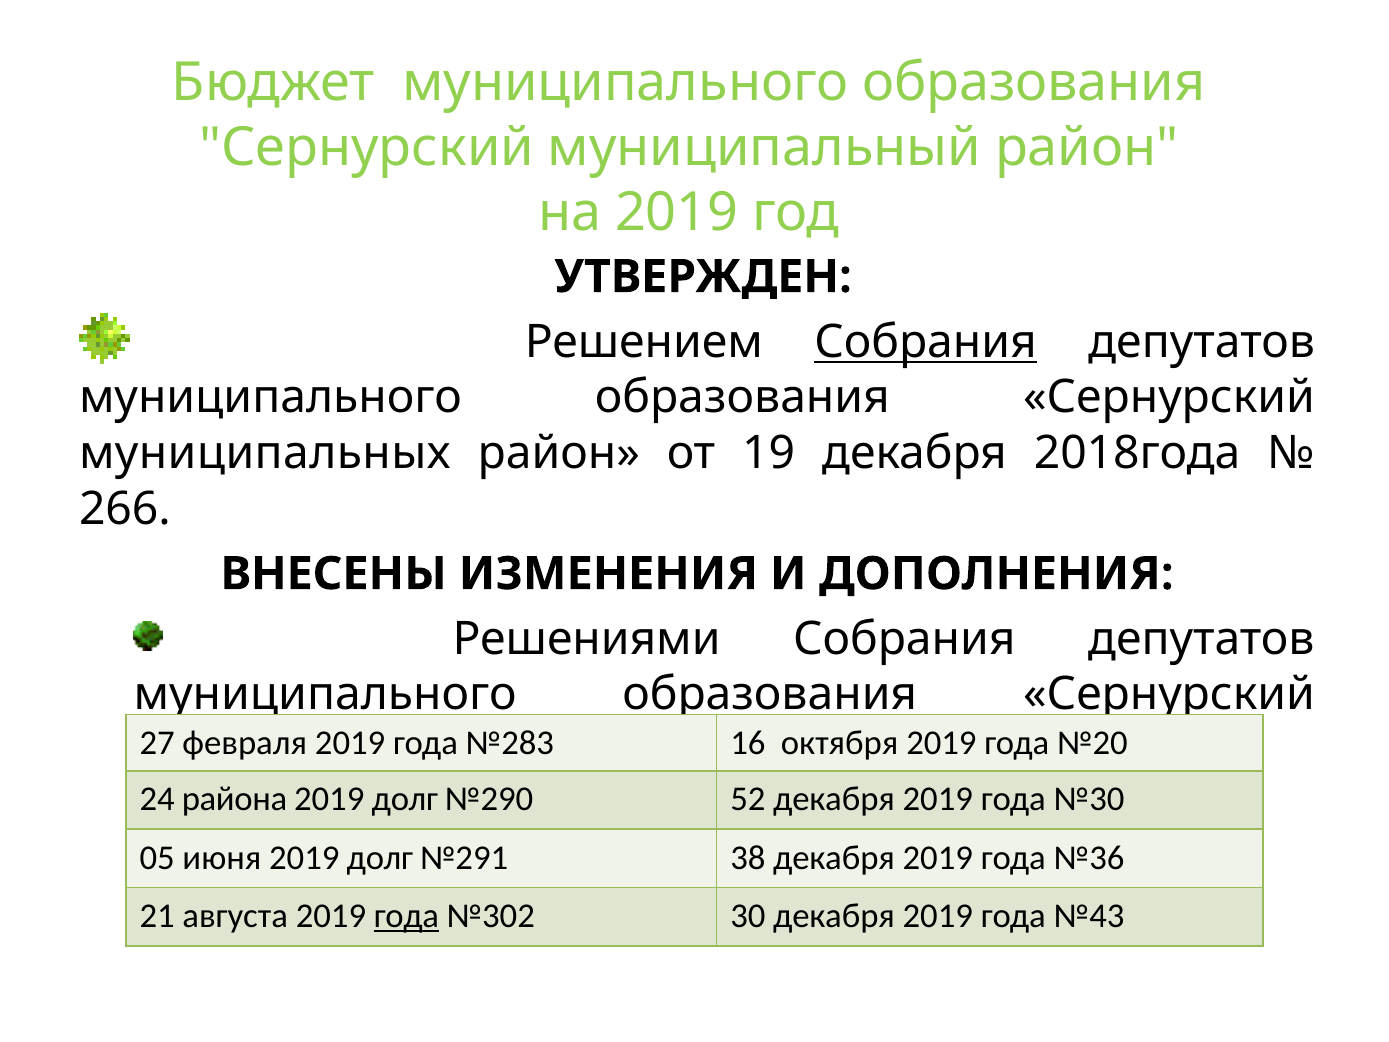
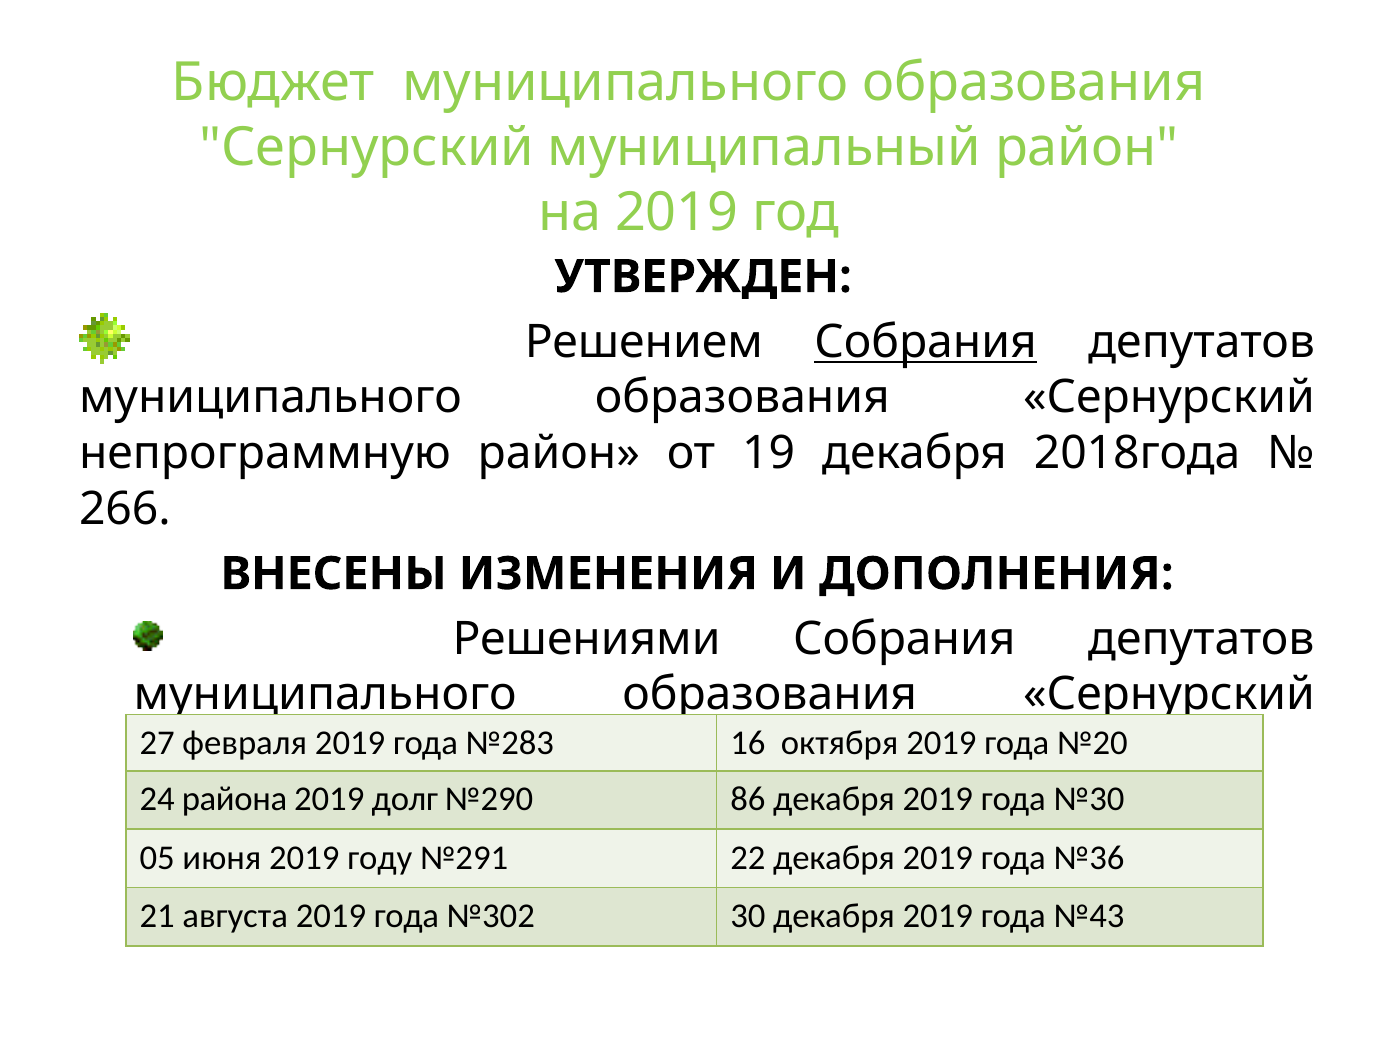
муниципальных: муниципальных -> непрограммную (265, 453)
52: 52 -> 86 (748, 799)
июня 2019 долг: долг -> году (380, 858)
38: 38 -> 22 (748, 858)
года underline: present -> none (406, 916)
